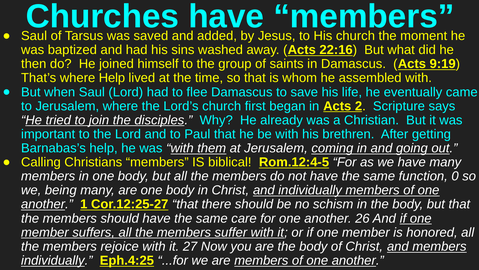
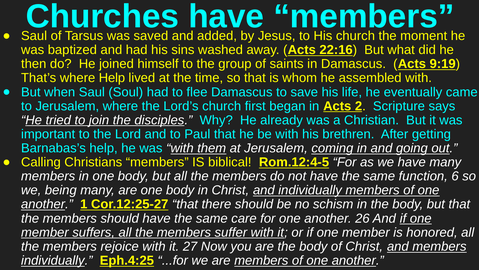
Saul Lord: Lord -> Soul (126, 92)
0: 0 -> 6 (455, 176)
